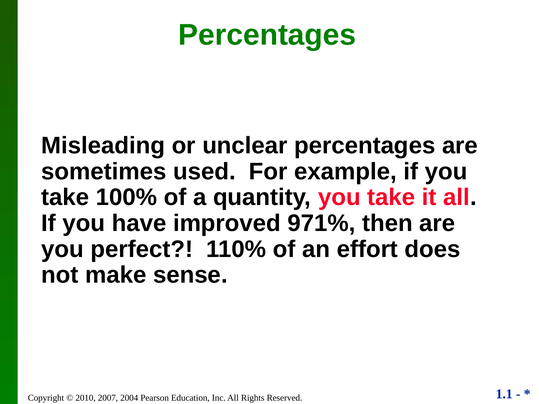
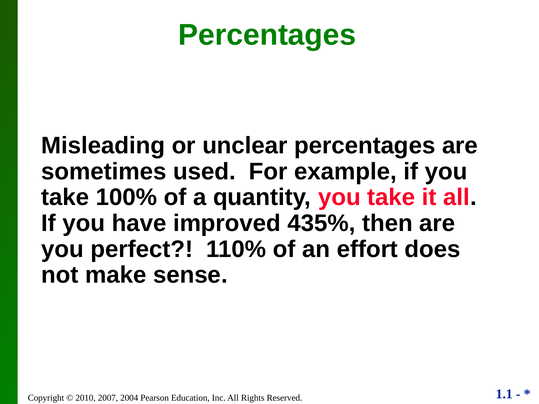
971%: 971% -> 435% (321, 223)
